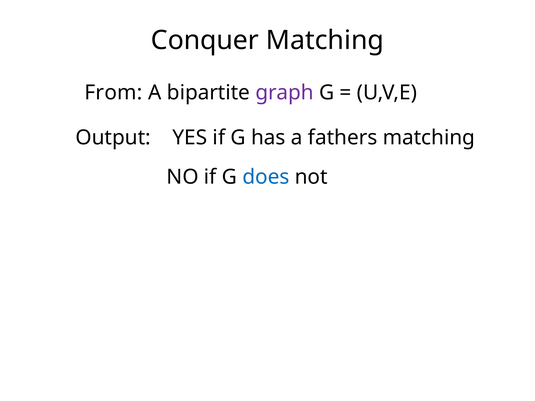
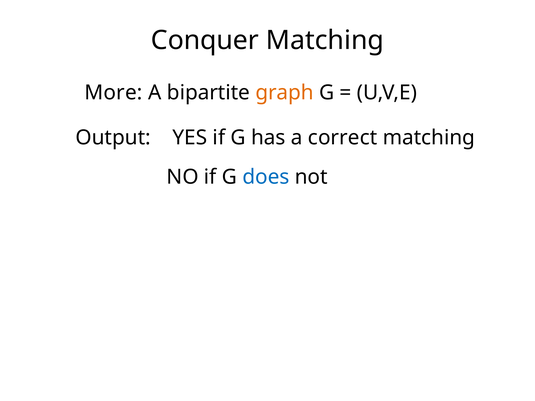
From: From -> More (113, 93)
graph colour: purple -> orange (285, 93)
fathers: fathers -> correct (343, 138)
